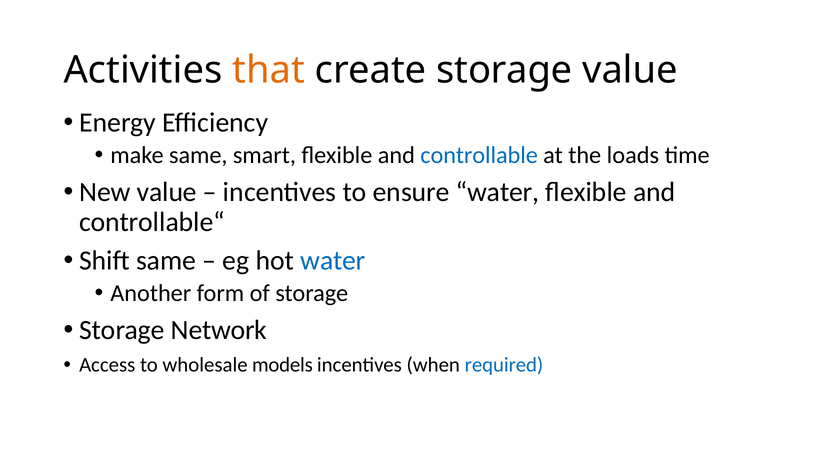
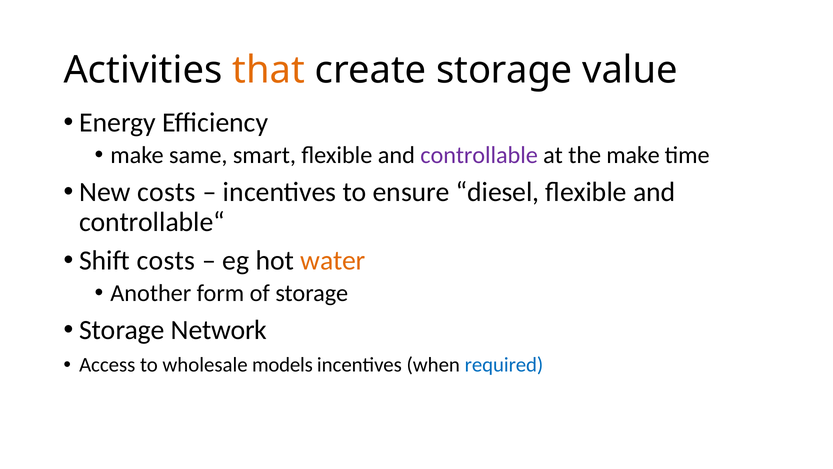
controllable colour: blue -> purple (479, 155)
the loads: loads -> make (633, 155)
New value: value -> costs (167, 192)
ensure water: water -> diesel (498, 192)
Shift same: same -> costs (166, 261)
water colour: blue -> orange (333, 261)
